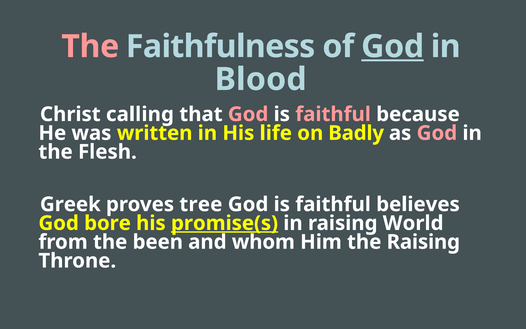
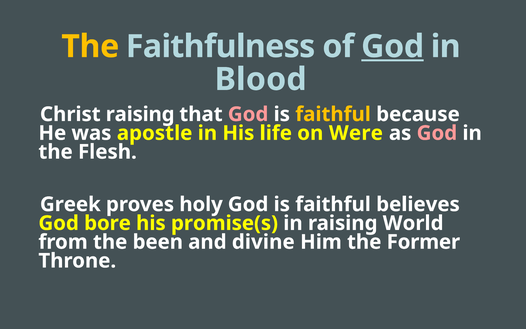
The colour: pink -> yellow (90, 46)
Christ calling: calling -> raising (140, 114)
faithful colour: pink -> yellow (333, 114)
written: written -> apostle (155, 133)
Badly: Badly -> Were (356, 133)
tree: tree -> holy (201, 204)
promise(s underline: present -> none (225, 223)
whom: whom -> divine (263, 242)
the Raising: Raising -> Former (423, 242)
